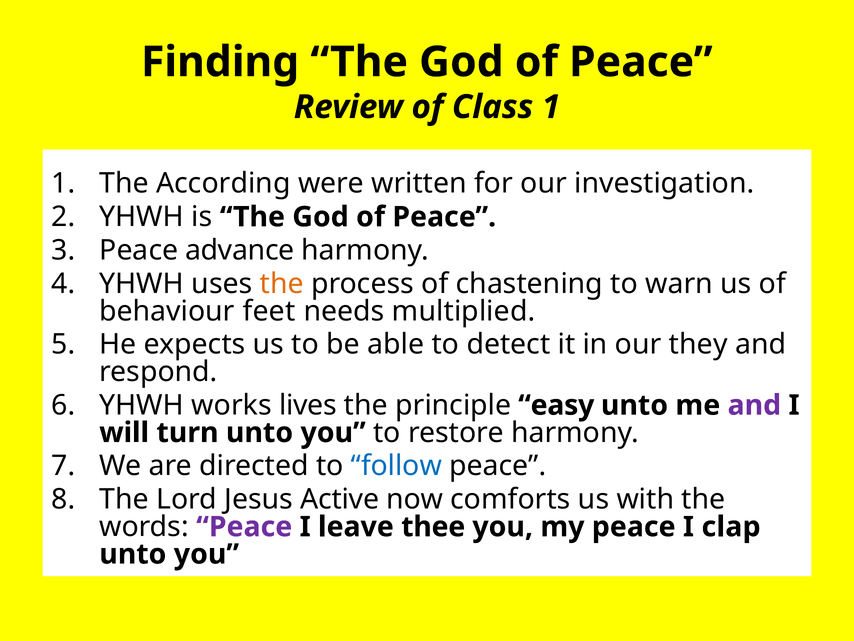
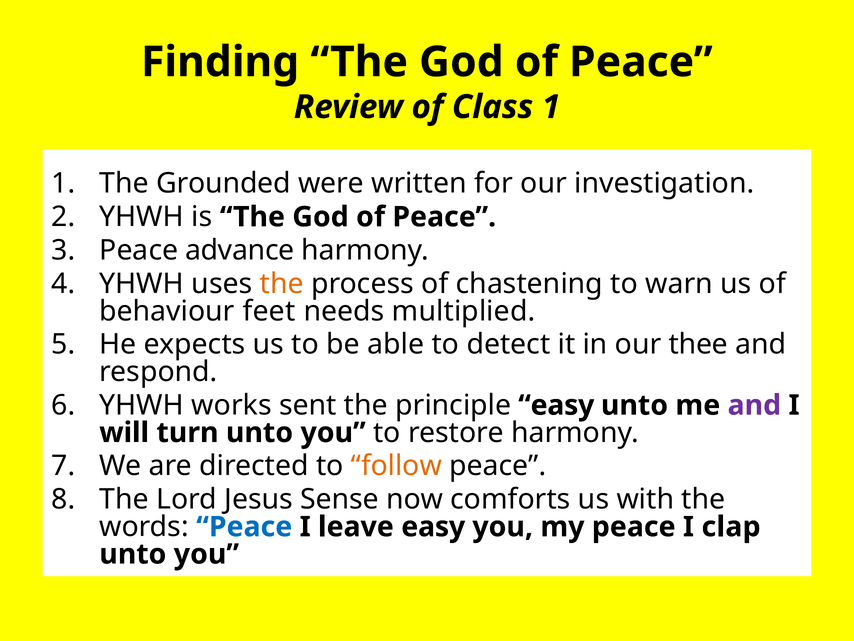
According: According -> Grounded (223, 183)
they: they -> thee (698, 344)
lives: lives -> sent (308, 405)
follow colour: blue -> orange (397, 466)
Active: Active -> Sense (340, 499)
Peace colour: purple -> blue (244, 526)
leave thee: thee -> easy (433, 526)
